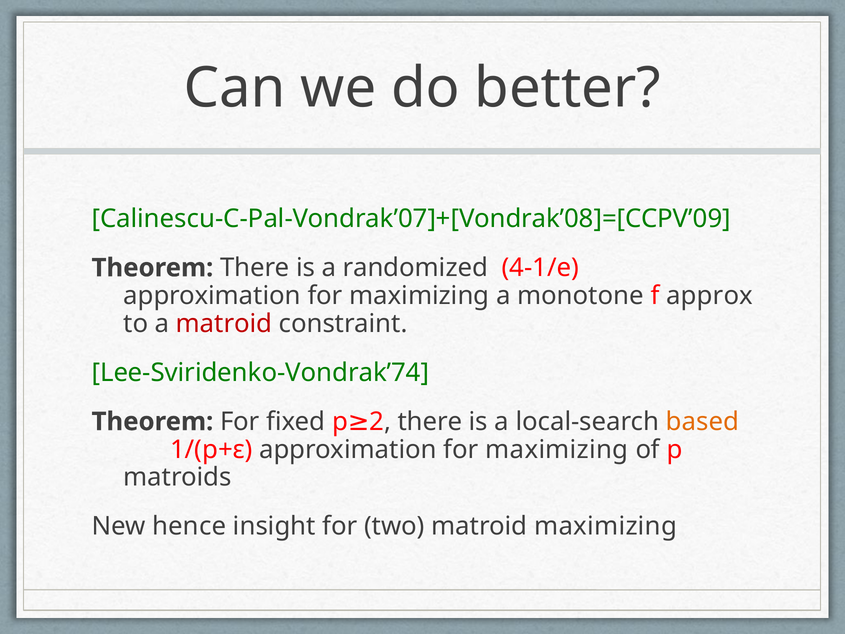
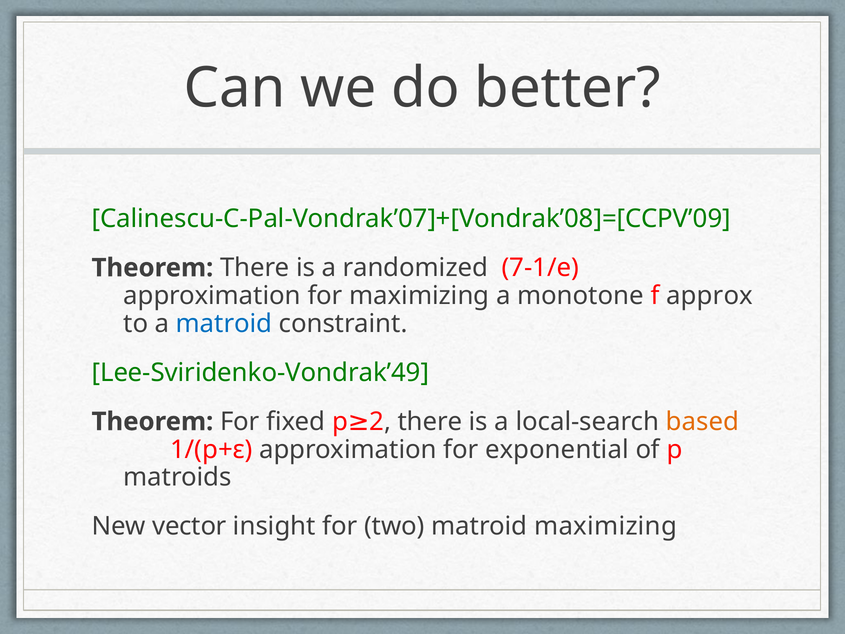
4-1/e: 4-1/e -> 7-1/e (540, 268)
matroid colour: red -> blue (224, 323)
Lee-Sviridenko-Vondrak’74: Lee-Sviridenko-Vondrak’74 -> Lee-Sviridenko-Vondrak’49 (260, 372)
1/(p+ε approximation for maximizing: maximizing -> exponential (557, 449)
hence: hence -> vector (189, 526)
